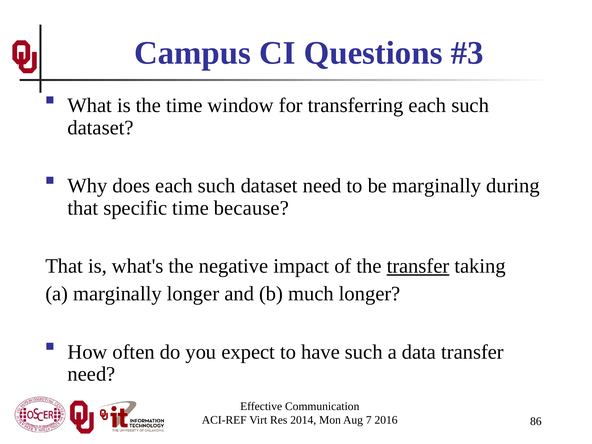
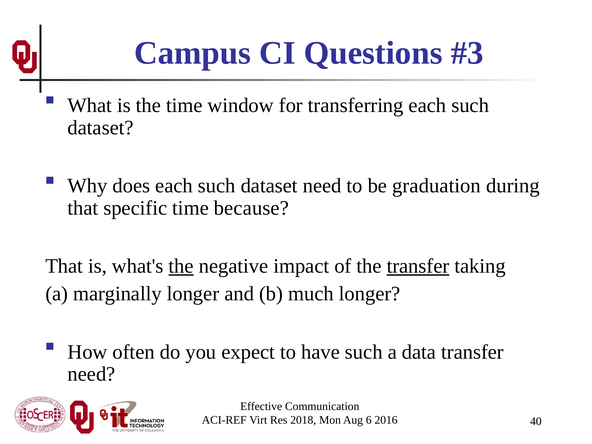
be marginally: marginally -> graduation (437, 186)
the underline: none -> present (181, 266)
2014: 2014 -> 2018 (303, 420)
7: 7 -> 6 (369, 420)
86: 86 -> 40 (536, 421)
